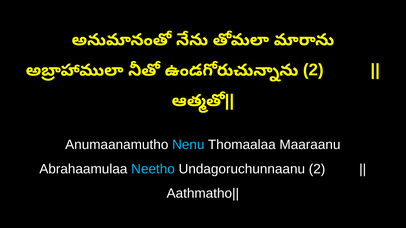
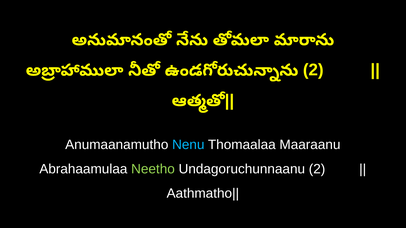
Neetho colour: light blue -> light green (153, 169)
